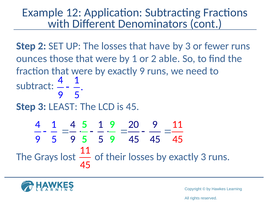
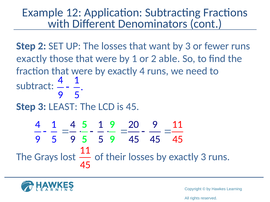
have: have -> want (160, 46)
ounces: ounces -> exactly (32, 59)
exactly 9: 9 -> 4 (142, 71)
